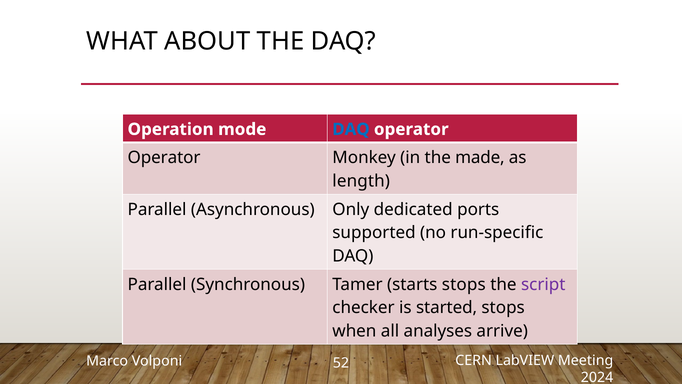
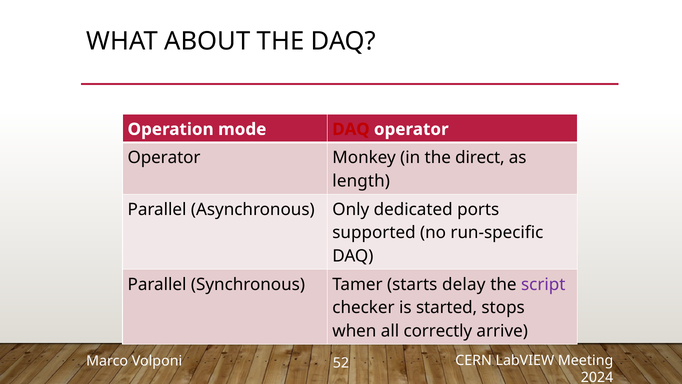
DAQ colour: blue -> red (351, 129)
made: made -> direct (480, 158)
starts stops: stops -> delay (464, 284)
analyses: analyses -> correctly (438, 331)
